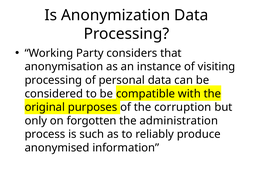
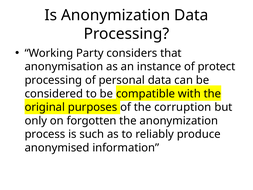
visiting: visiting -> protect (217, 67)
the administration: administration -> anonymization (179, 121)
